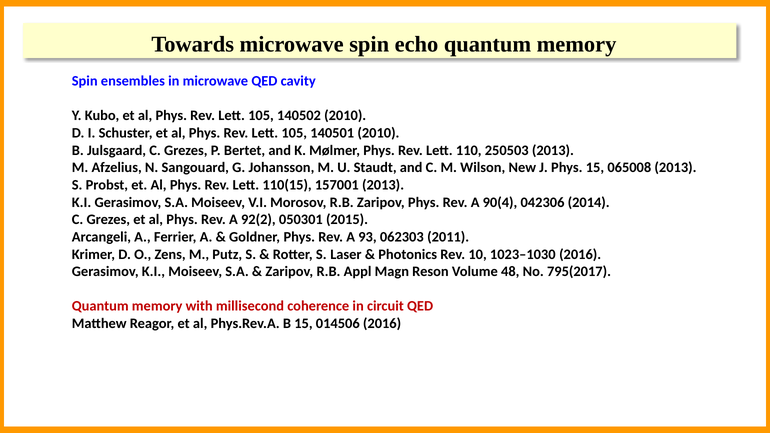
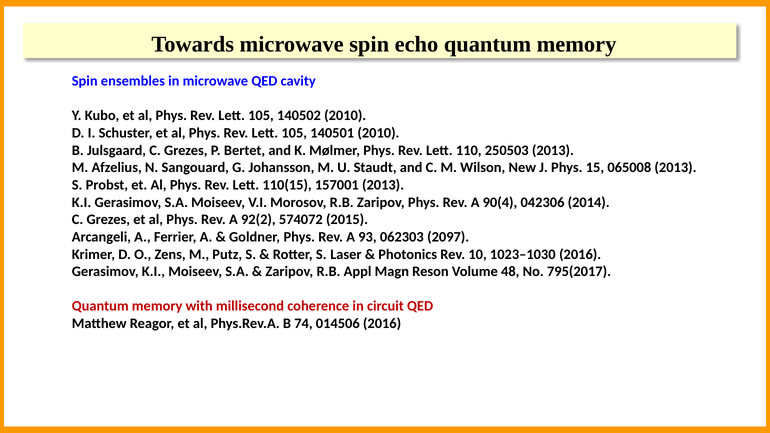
050301: 050301 -> 574072 (301, 220)
2011: 2011 -> 2097 (448, 237)
B 15: 15 -> 74 (303, 324)
